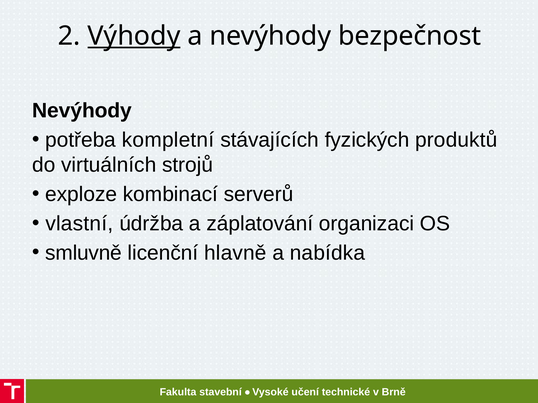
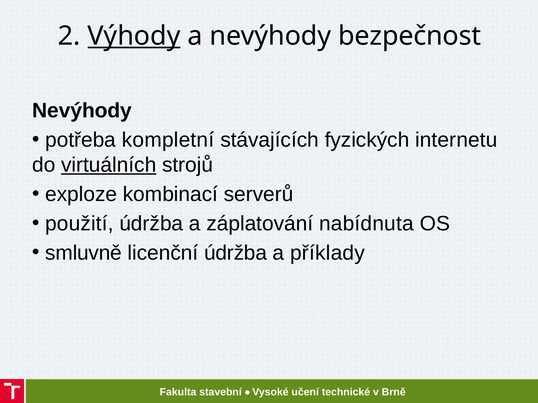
produktů: produktů -> internetu (456, 140)
virtuálních underline: none -> present (109, 165)
vlastní: vlastní -> použití (79, 224)
organizaci: organizaci -> nabídnuta (366, 224)
licenční hlavně: hlavně -> údržba (236, 253)
nabídka: nabídka -> příklady (327, 253)
